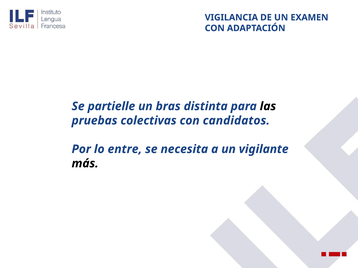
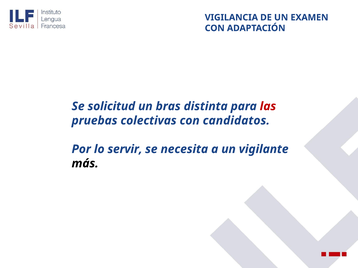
partielle: partielle -> solicitud (111, 106)
las colour: black -> red (268, 106)
entre: entre -> servir (125, 149)
